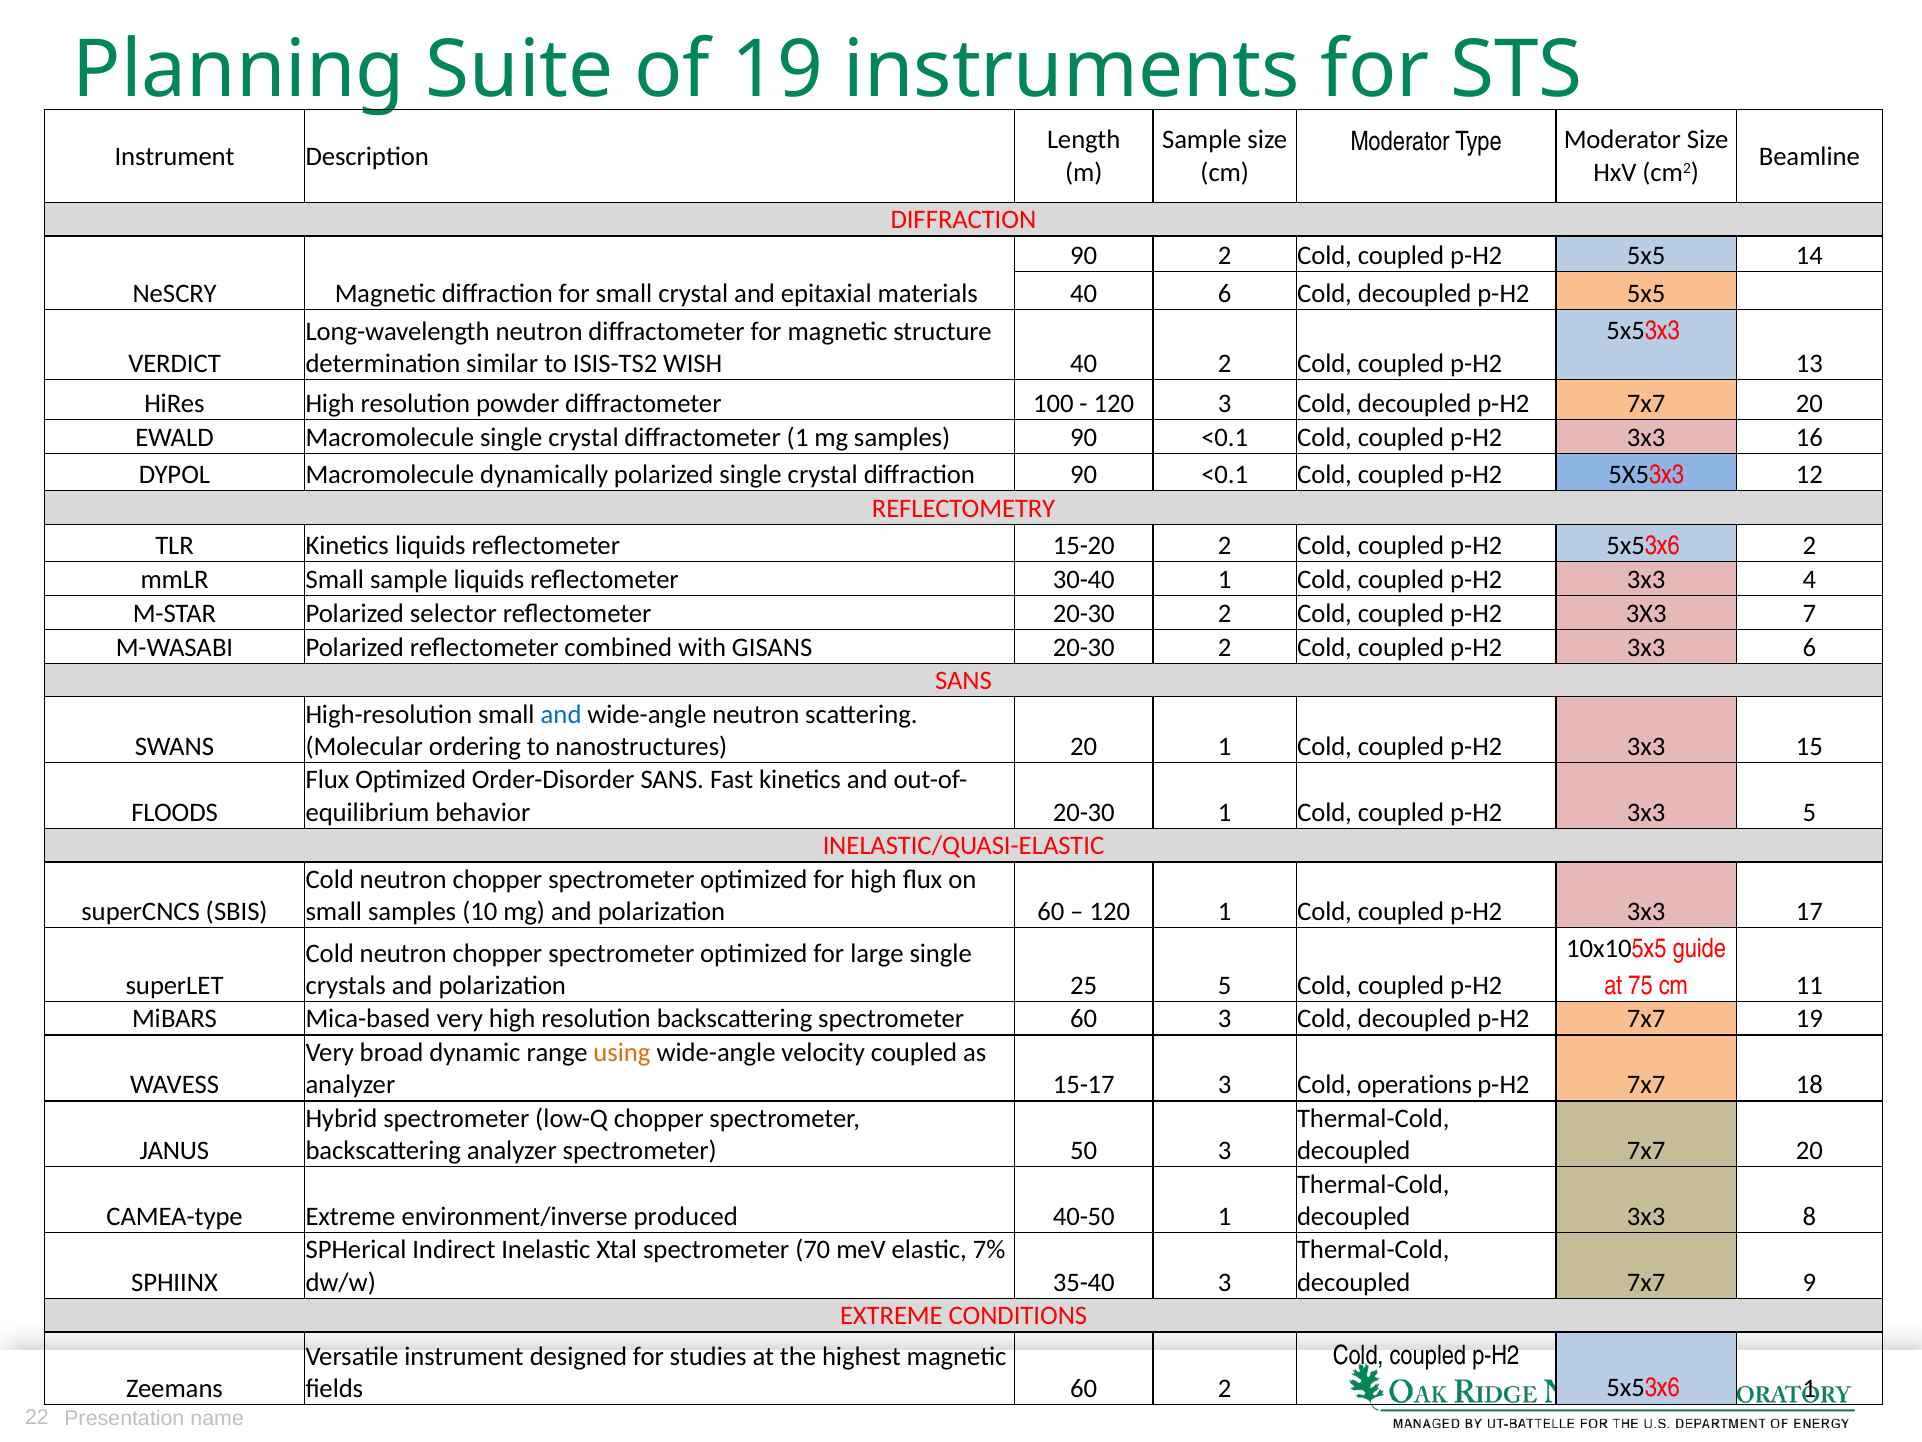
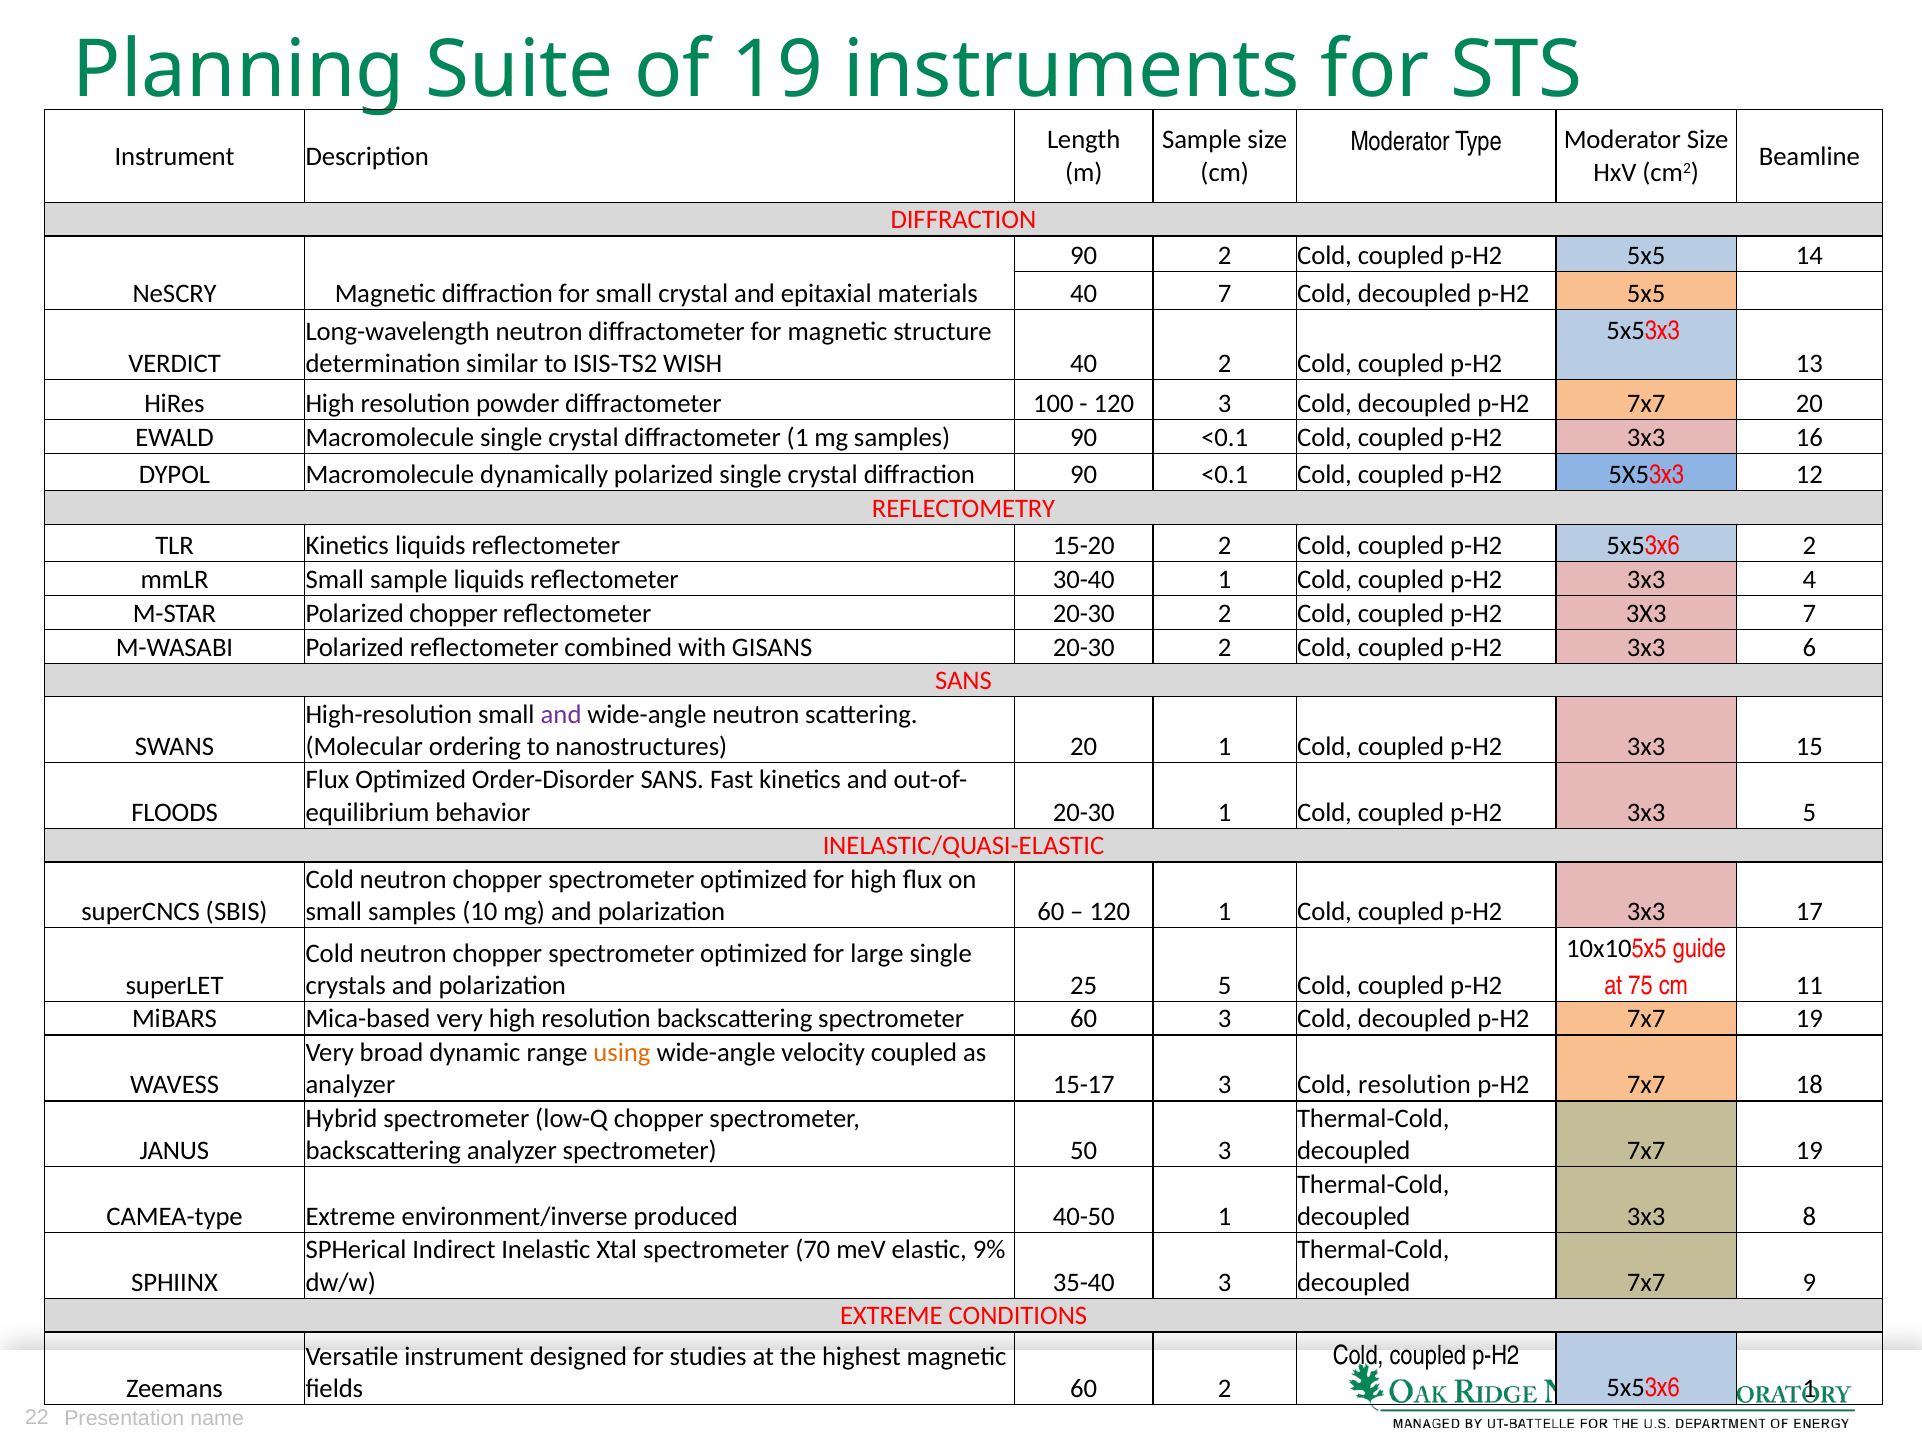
40 6: 6 -> 7 (1225, 294)
Polarized selector: selector -> chopper (454, 614)
and colour: blue -> purple (561, 714)
Cold operations: operations -> resolution (1415, 1085)
decoupled 7x7 20: 20 -> 19 (1809, 1150)
7%: 7% -> 9% (989, 1250)
